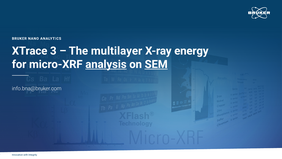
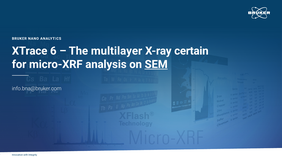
3: 3 -> 6 (53, 51)
energy: energy -> certain (191, 51)
analysis underline: present -> none (106, 64)
